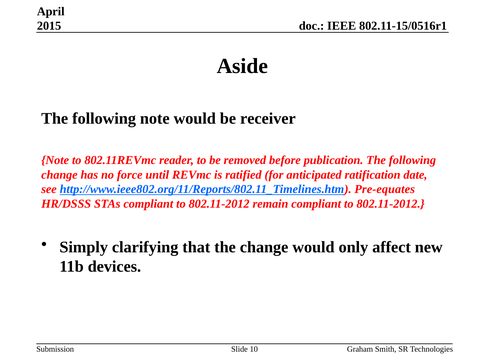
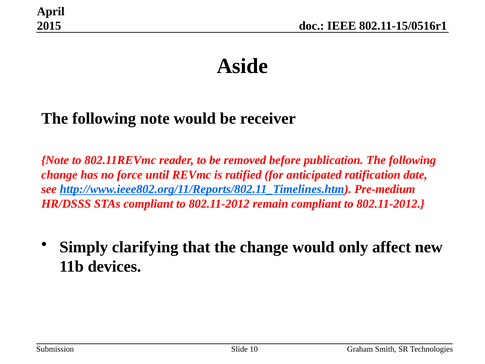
Pre-equates: Pre-equates -> Pre-medium (385, 189)
